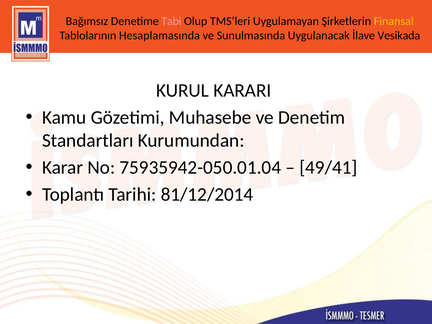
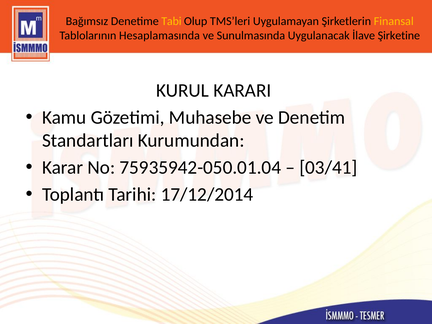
Tabi colour: pink -> yellow (171, 21)
Vesikada: Vesikada -> Şirketine (399, 36)
49/41: 49/41 -> 03/41 (328, 167)
81/12/2014: 81/12/2014 -> 17/12/2014 (207, 194)
